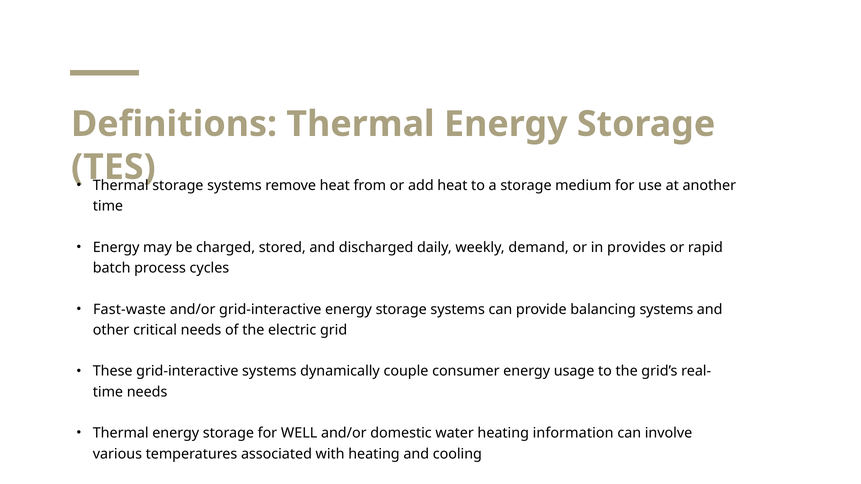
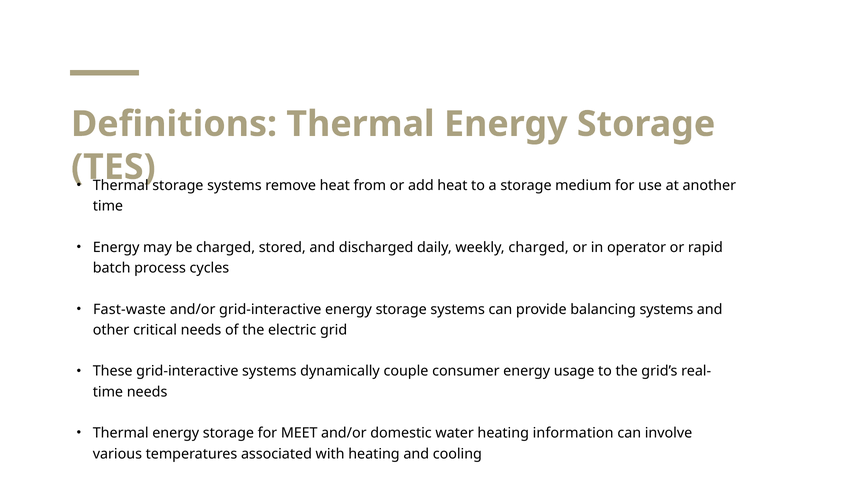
weekly demand: demand -> charged (539, 248)
provides: provides -> operator (637, 248)
WELL: WELL -> MEET (299, 433)
